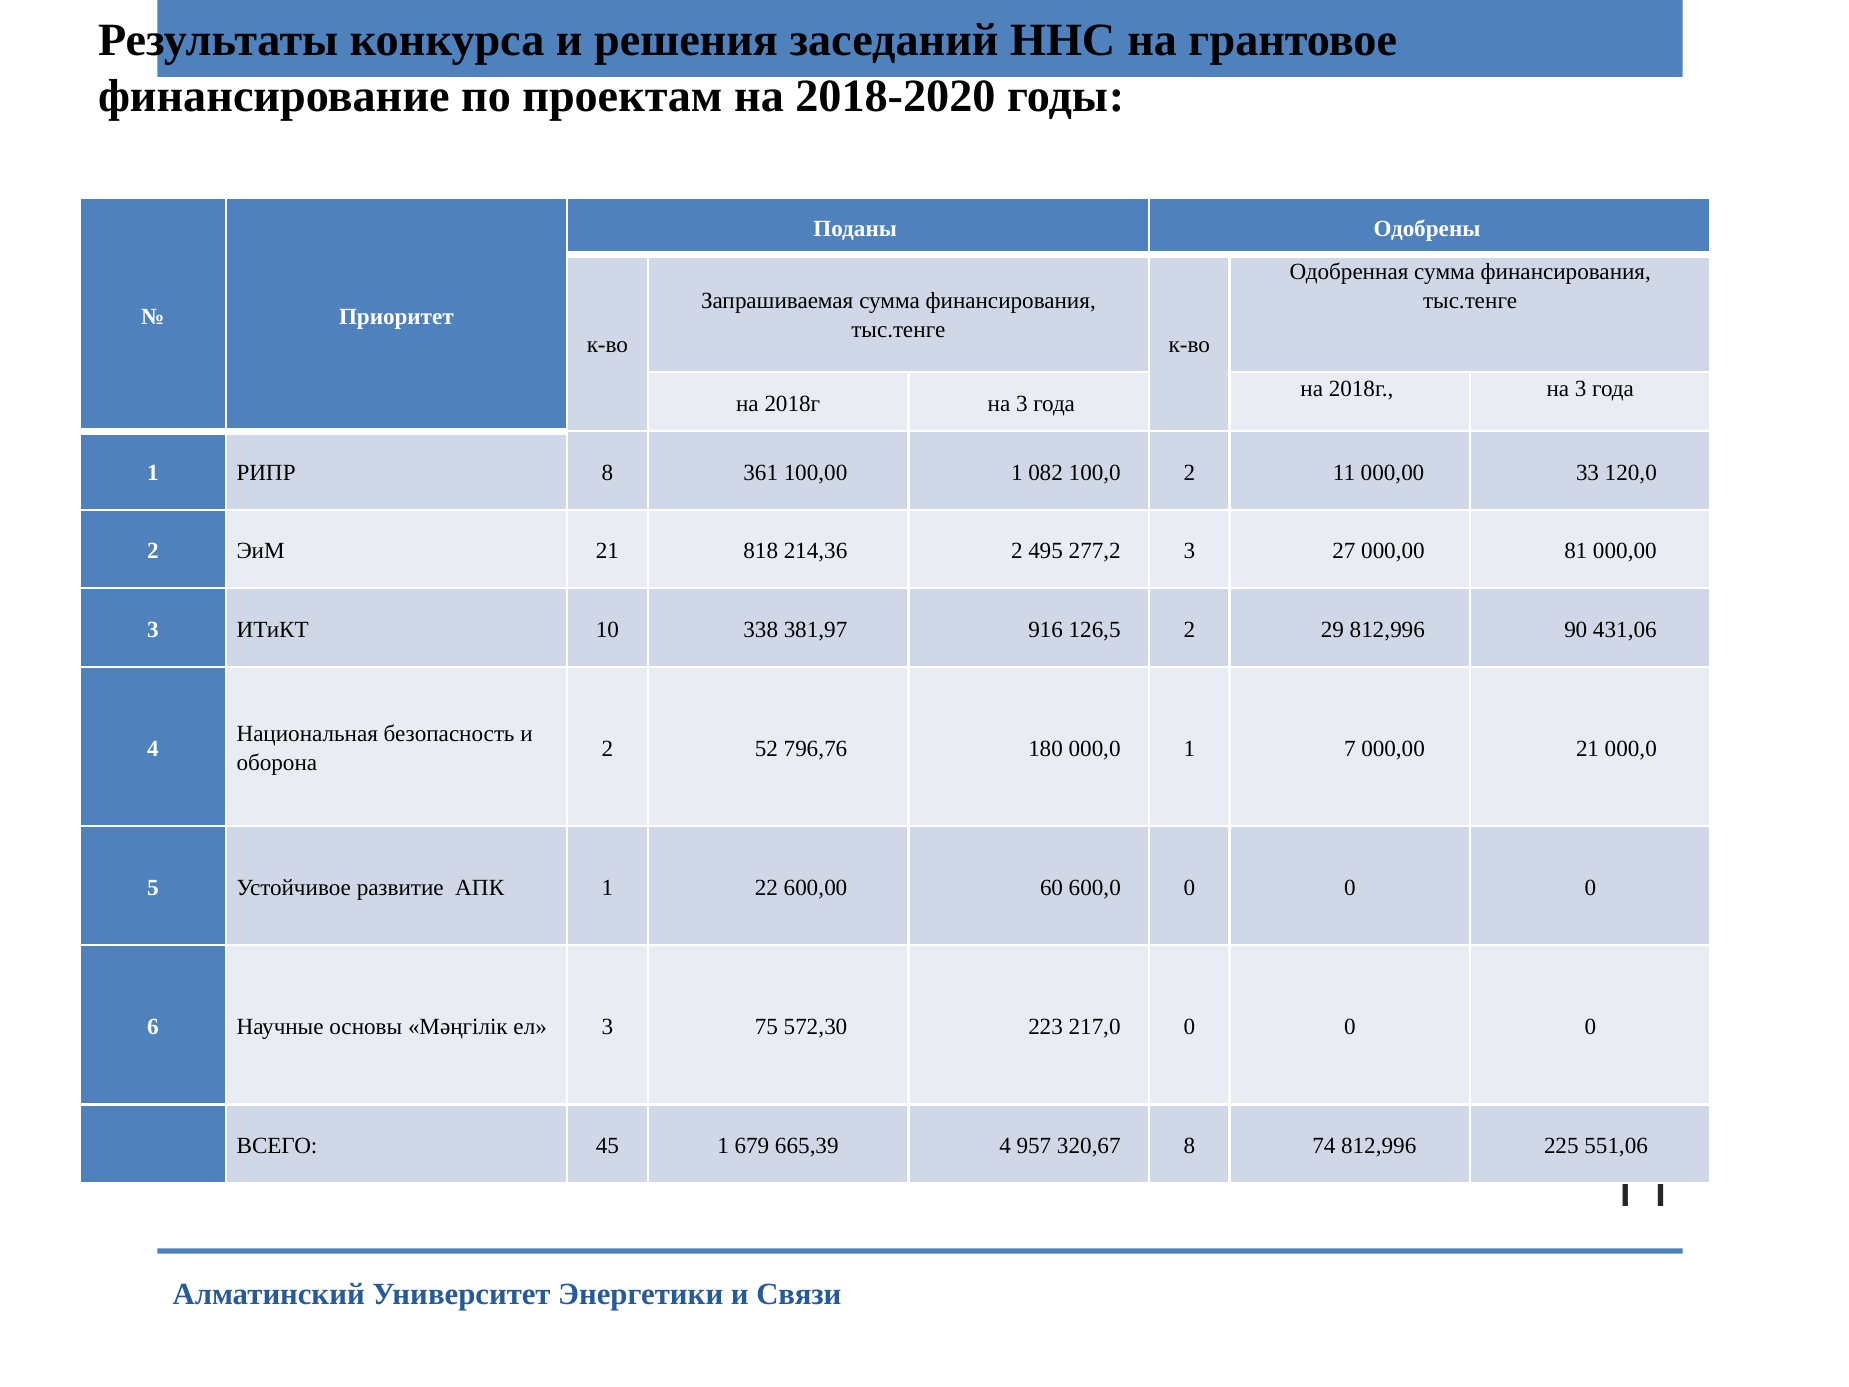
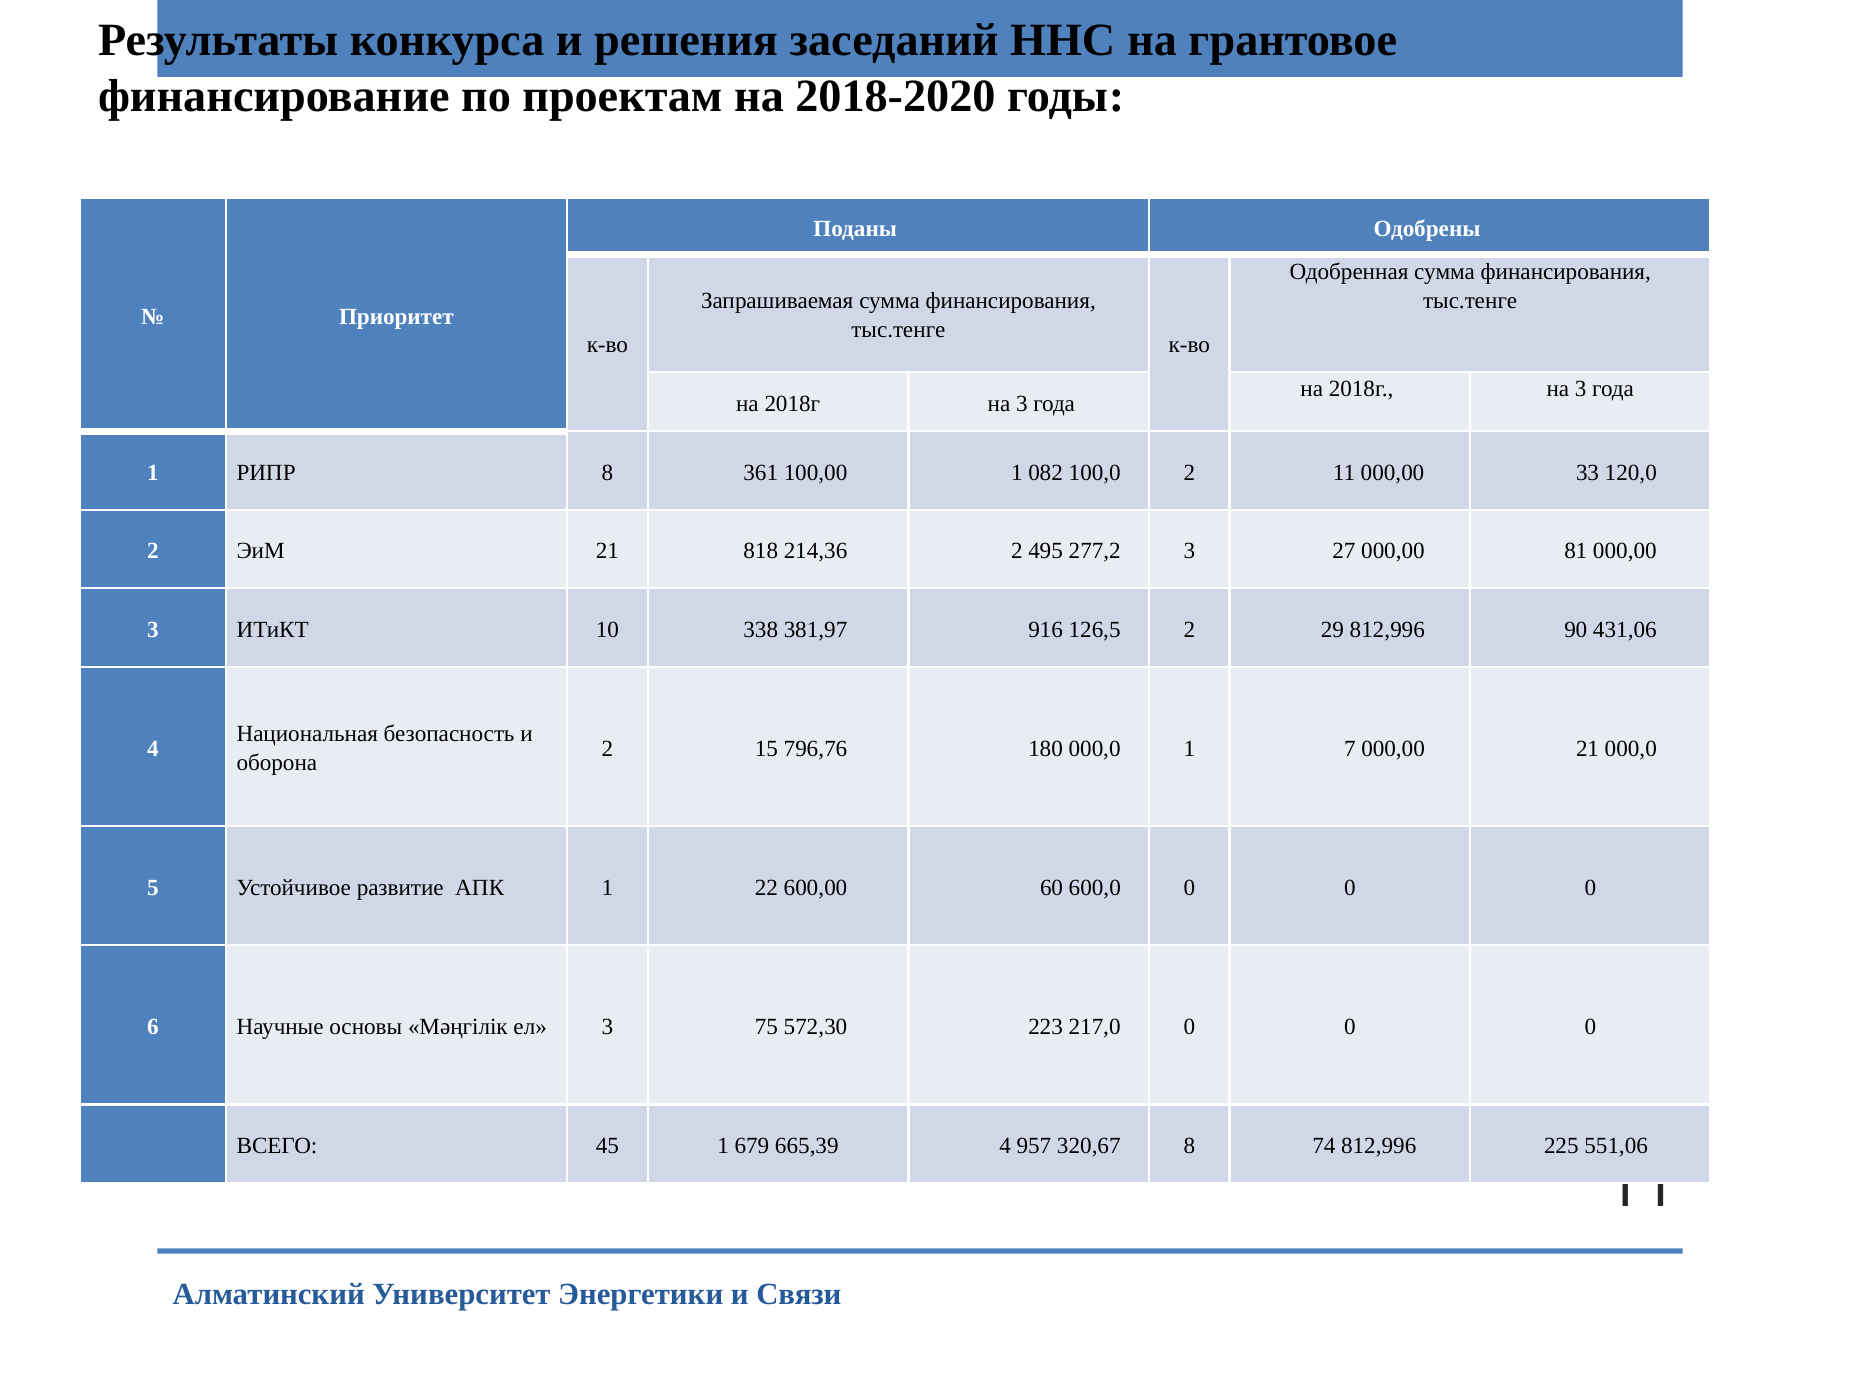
52: 52 -> 15 (766, 748)
